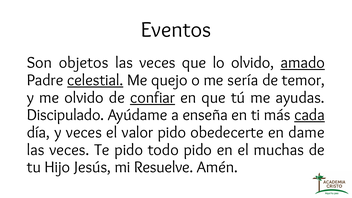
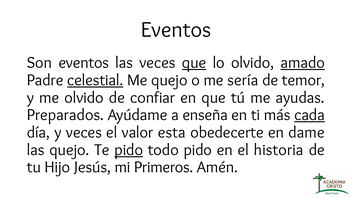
Son objetos: objetos -> eventos (84, 63)
que underline: none -> present (194, 63)
confiar underline: present -> none (153, 97)
Discipulado: Discipulado -> Preparados (65, 115)
valor pido: pido -> esta (172, 132)
veces: veces -> quejo (69, 150)
pido underline: none -> present (129, 150)
muchas: muchas -> historia (279, 150)
Resuelve: Resuelve -> Primeros (164, 167)
